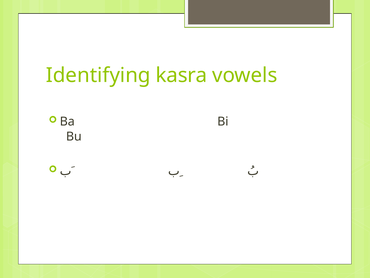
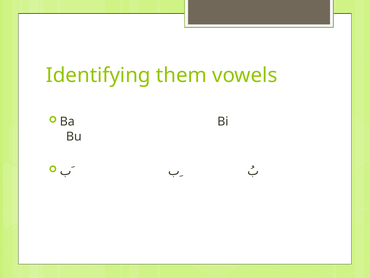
kasra: kasra -> them (181, 75)
